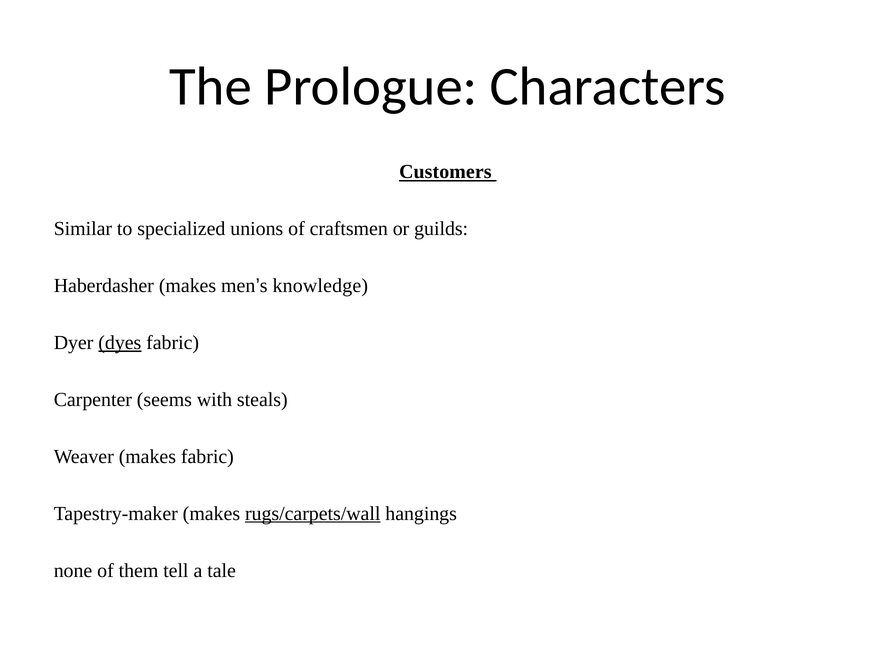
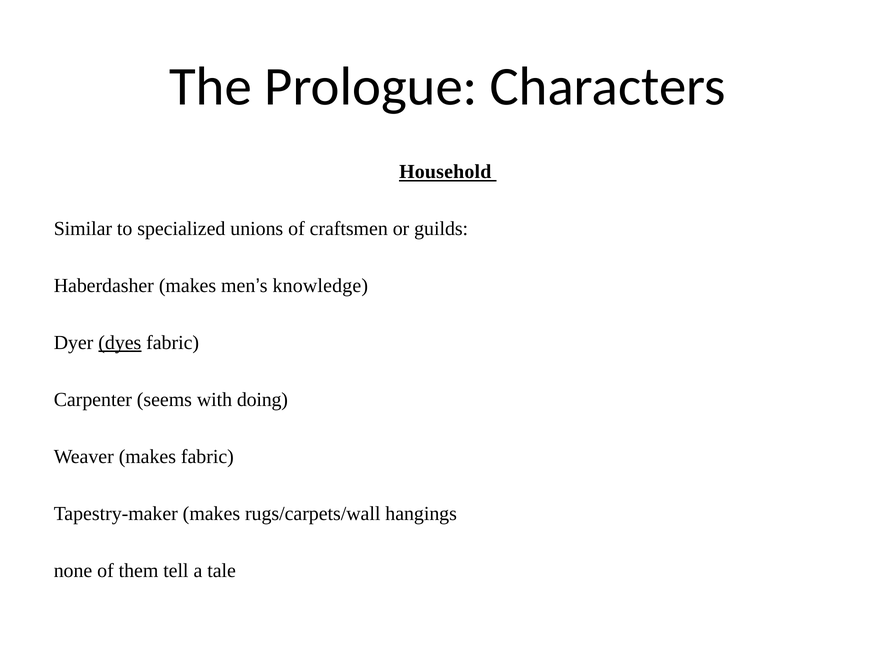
Customers: Customers -> Household (445, 172)
steals: steals -> doing (262, 400)
rugs/carpets/wall underline: present -> none (313, 514)
